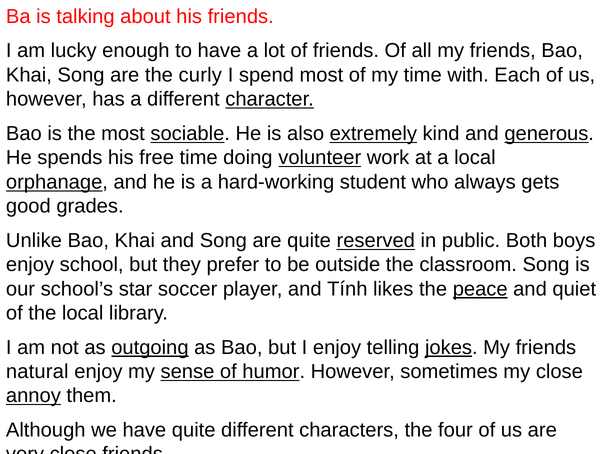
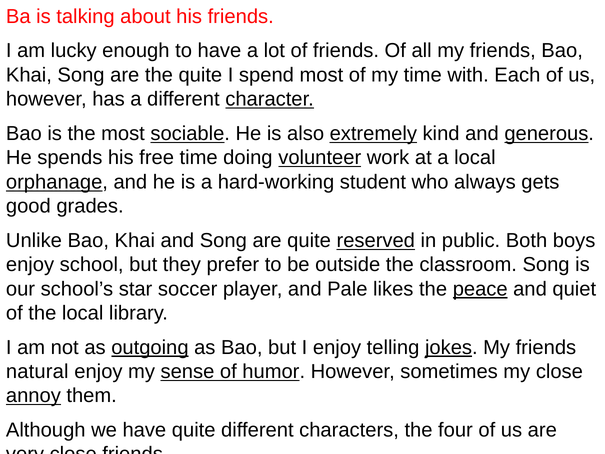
the curly: curly -> quite (200, 75)
Tính: Tính -> Pale (347, 289)
